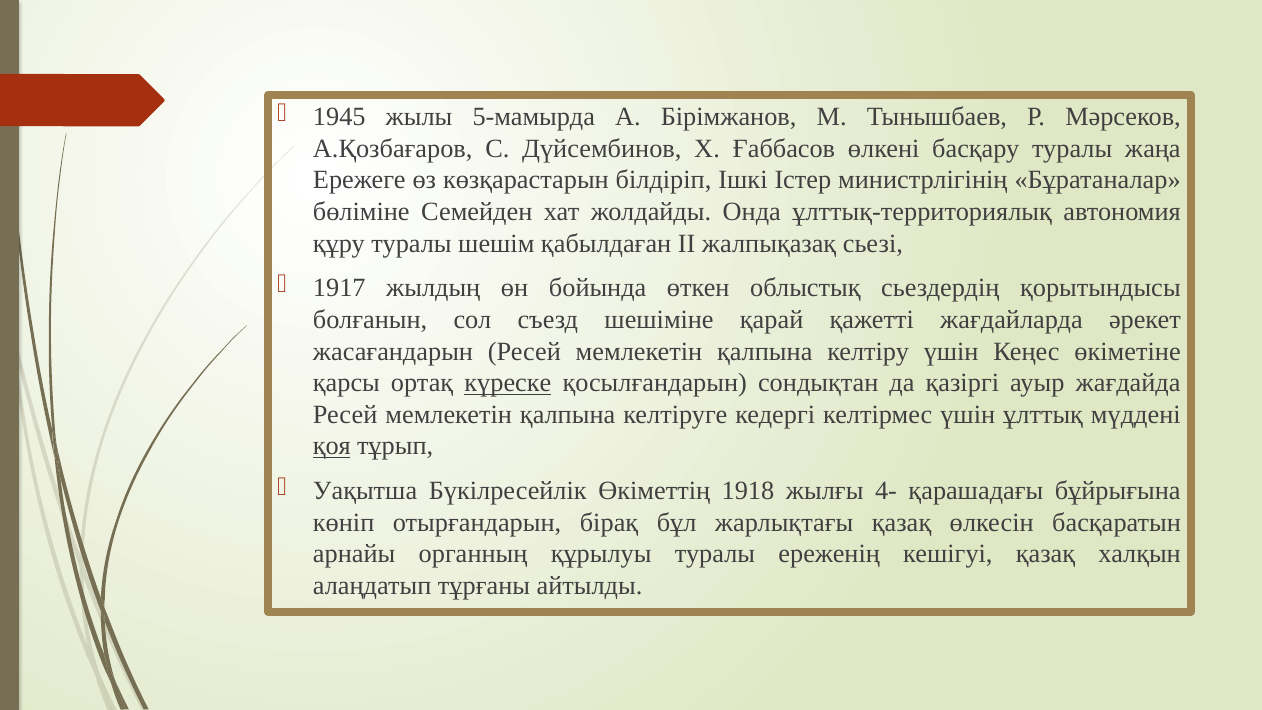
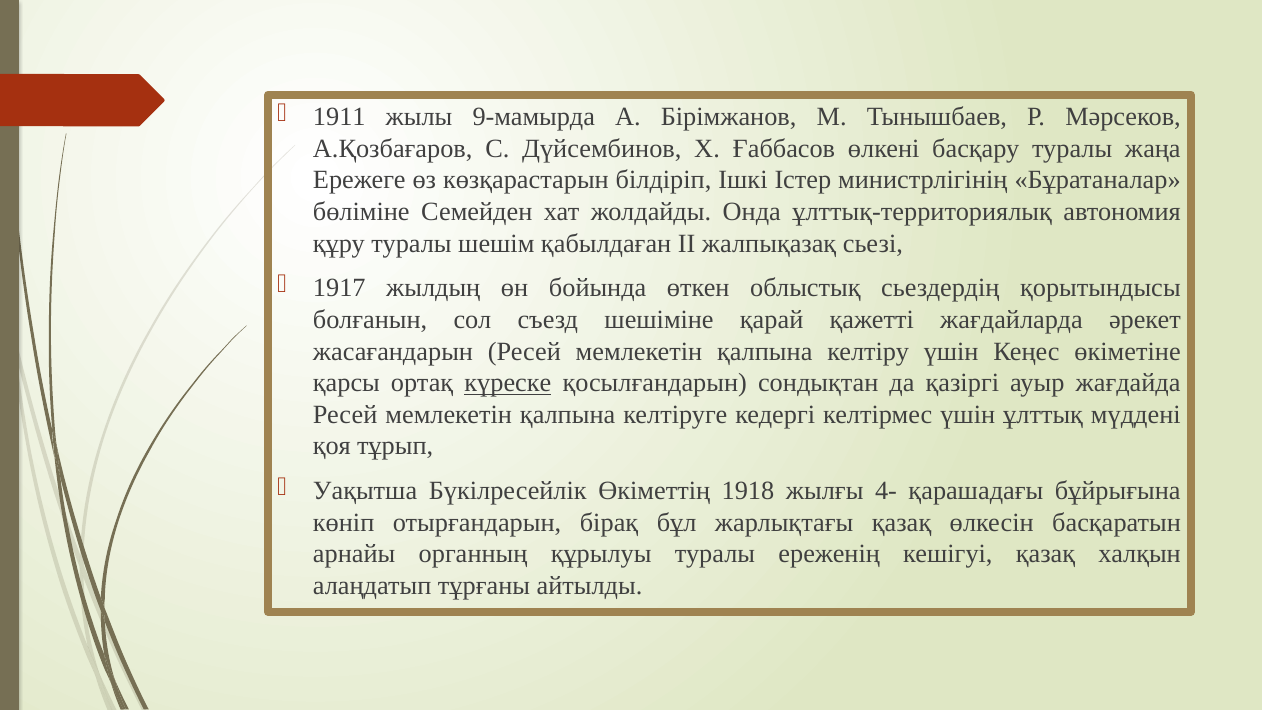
1945: 1945 -> 1911 (339, 117)
5-мамырда: 5-мамырда -> 9-мамырда (534, 117)
қоя underline: present -> none (332, 446)
